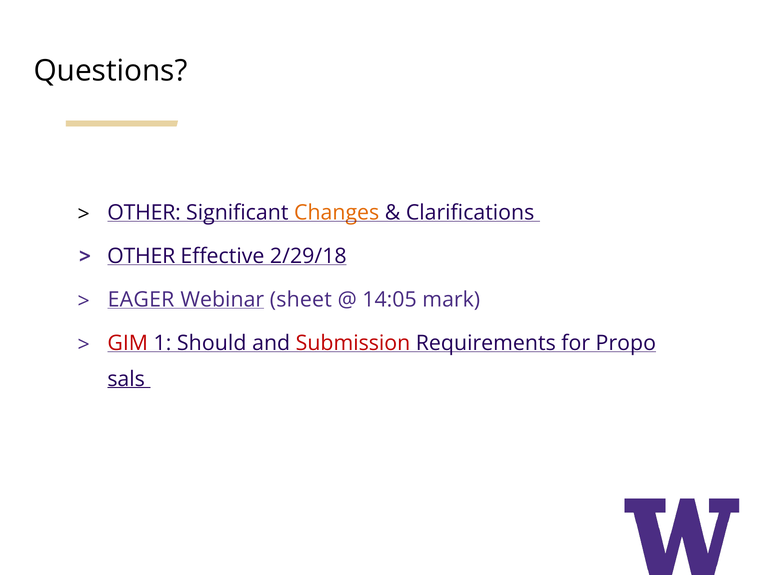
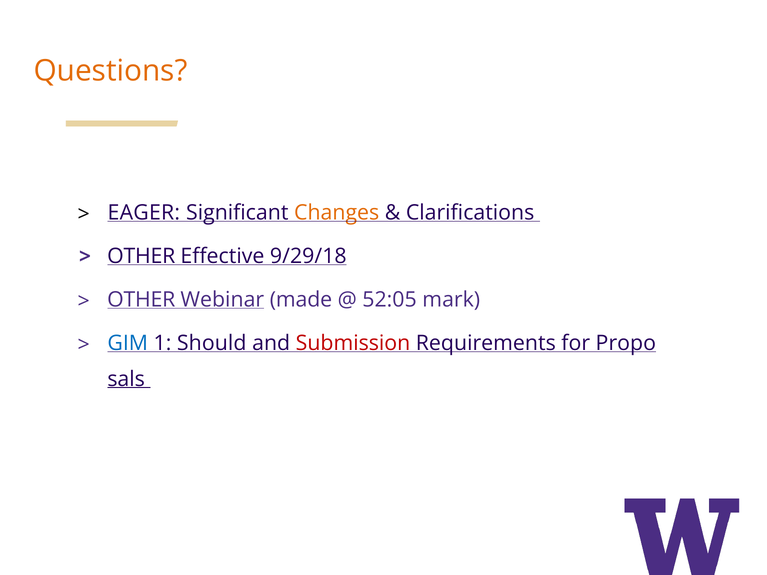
Questions colour: black -> orange (111, 71)
OTHER: OTHER -> EAGER (144, 213)
2/29/18: 2/29/18 -> 9/29/18 (308, 257)
EAGER: EAGER -> OTHER (141, 300)
sheet: sheet -> made (301, 300)
14:05: 14:05 -> 52:05 (390, 300)
GIM colour: red -> blue (128, 344)
